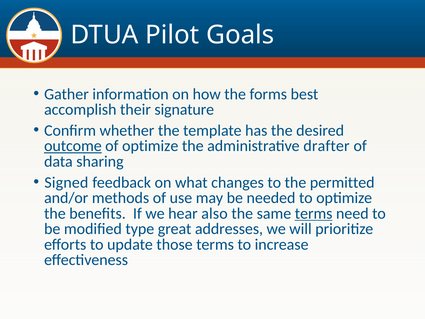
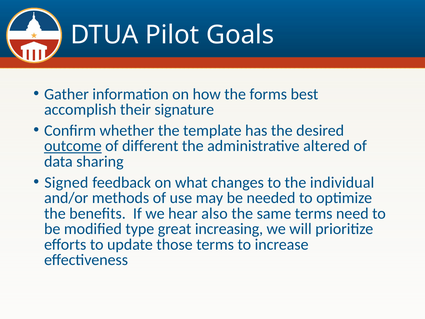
of optimize: optimize -> different (150, 146)
drafter: drafter -> altered (327, 146)
permitted: permitted -> individual (342, 182)
terms underline: present -> none (314, 213)
addresses: addresses -> increasing (229, 229)
